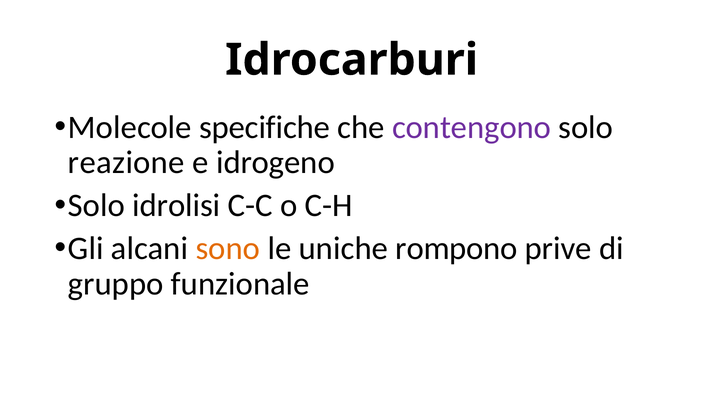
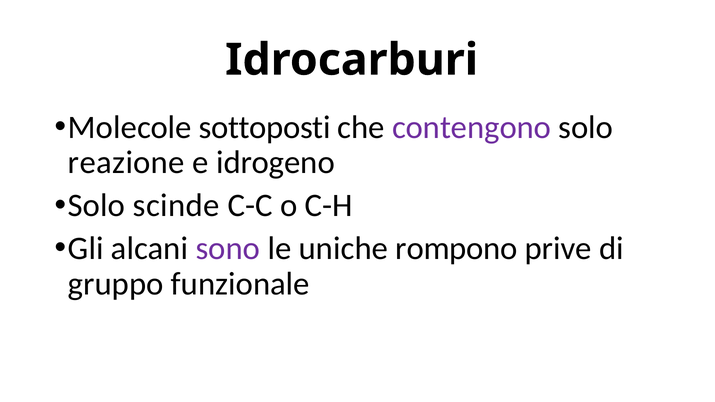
specifiche: specifiche -> sottoposti (265, 127)
idrolisi: idrolisi -> scinde (176, 206)
sono colour: orange -> purple (228, 249)
